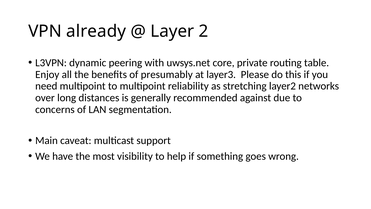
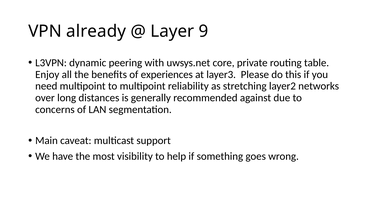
2: 2 -> 9 (203, 31)
presumably: presumably -> experiences (167, 74)
